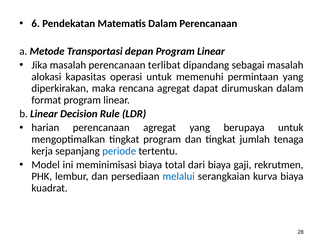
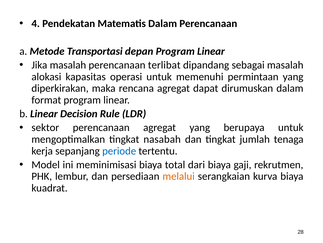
6: 6 -> 4 (36, 24)
harian: harian -> sektor (45, 127)
tingkat program: program -> nasabah (162, 139)
melalui colour: blue -> orange (179, 176)
